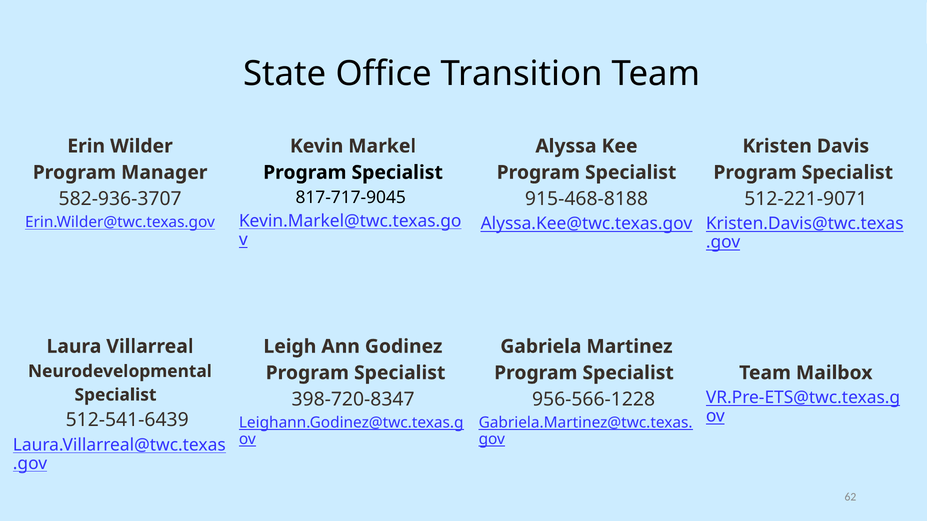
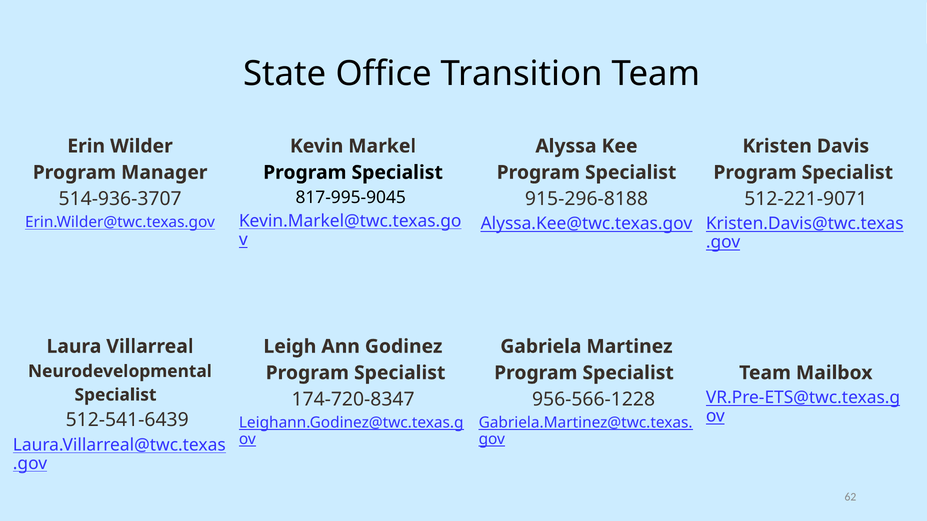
817-717-9045: 817-717-9045 -> 817-995-9045 (351, 197)
582-936-3707: 582-936-3707 -> 514-936-3707 (120, 199)
915-468-8188: 915-468-8188 -> 915-296-8188 (587, 199)
398-720-8347: 398-720-8347 -> 174-720-8347 (353, 400)
